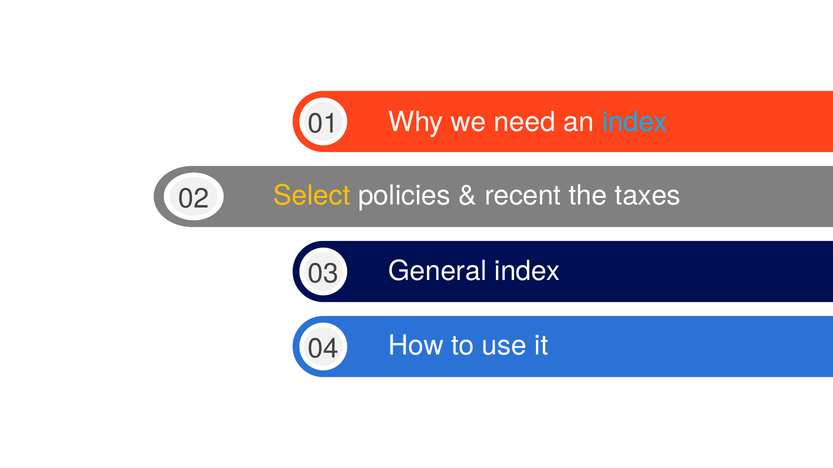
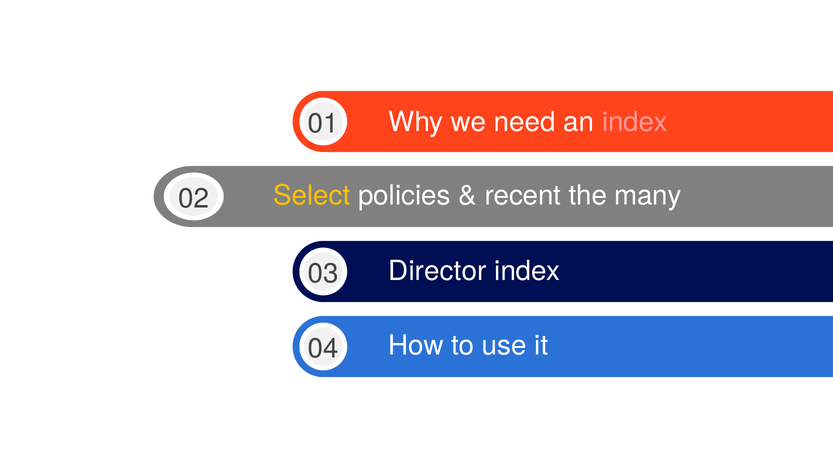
index colour: light blue -> pink (635, 122)
taxes: taxes -> many (648, 196)
General: General -> Director (437, 271)
